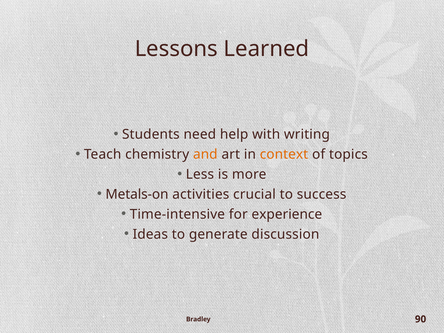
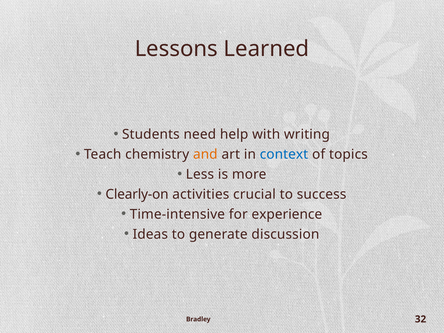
context colour: orange -> blue (284, 154)
Metals-on: Metals-on -> Clearly-on (137, 194)
90: 90 -> 32 (421, 319)
